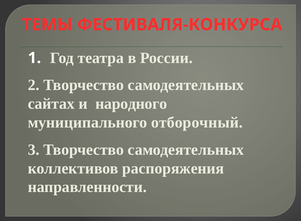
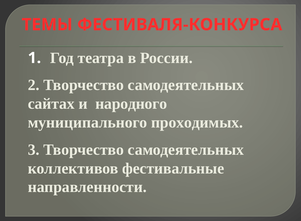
отборочный: отборочный -> проходимых (197, 122)
распоряжения: распоряжения -> фестивальные (173, 168)
